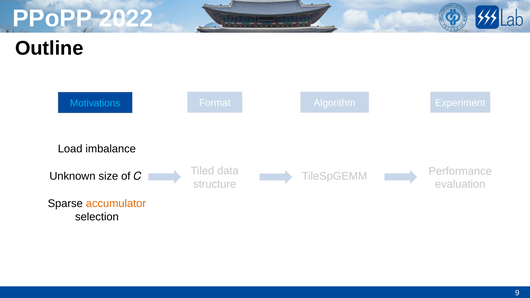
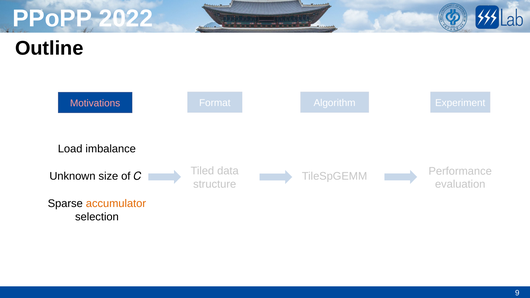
Motivations colour: light blue -> pink (95, 103)
